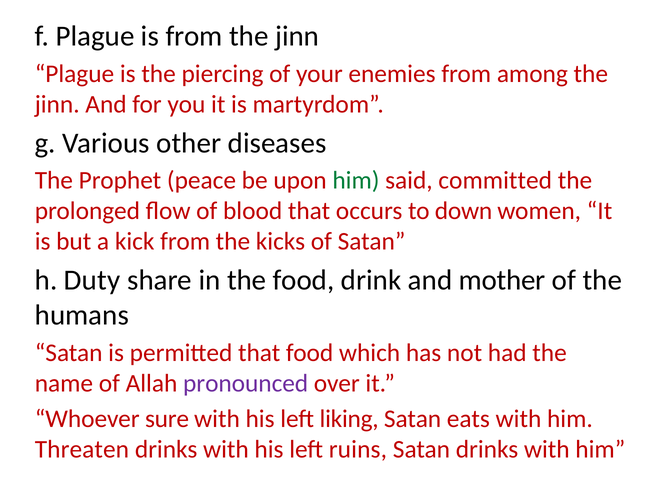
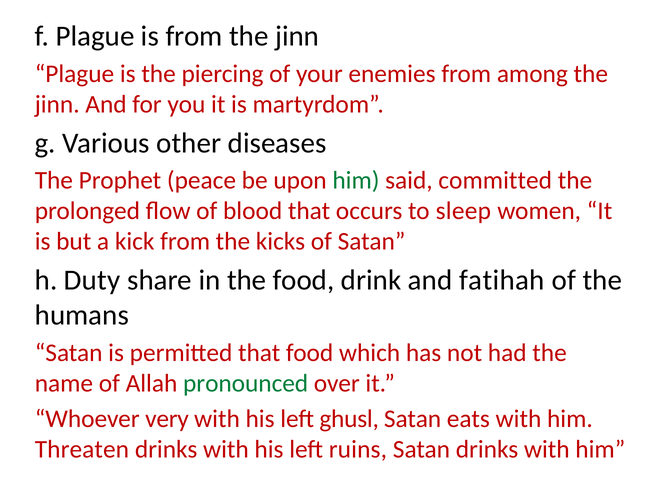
down: down -> sleep (463, 211)
mother: mother -> fatihah (502, 280)
pronounced colour: purple -> green (246, 383)
sure: sure -> very (167, 419)
liking: liking -> ghusl (349, 419)
